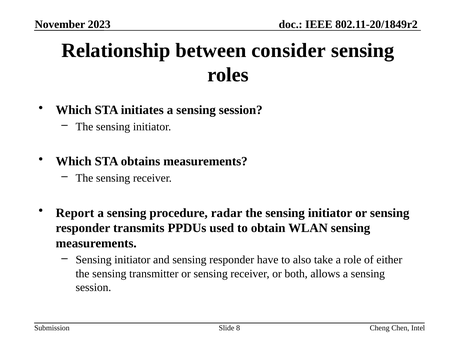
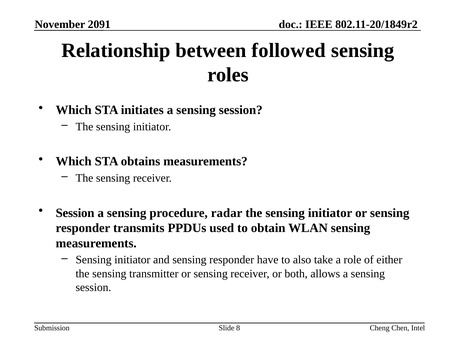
2023: 2023 -> 2091 (99, 24)
consider: consider -> followed (289, 50)
Report: Report -> Session (75, 212)
